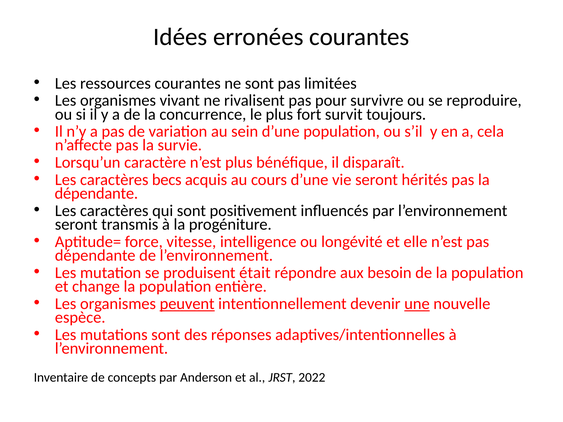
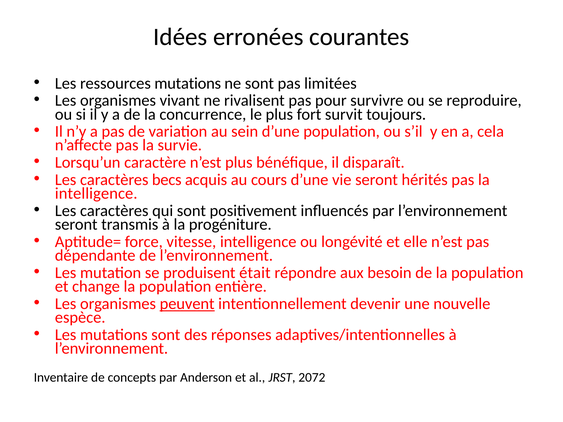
ressources courantes: courantes -> mutations (188, 83)
dépendante: dépendante -> intelligence (96, 194)
une underline: present -> none (417, 304)
2022: 2022 -> 2072 (312, 378)
